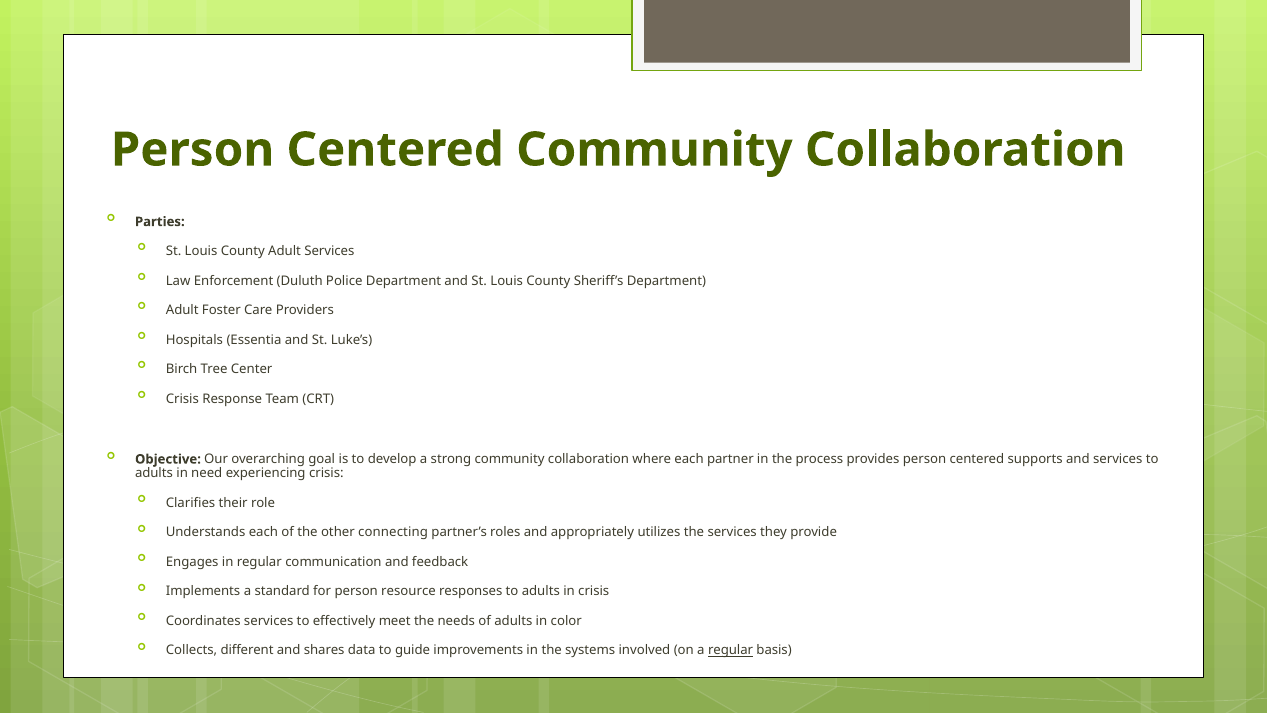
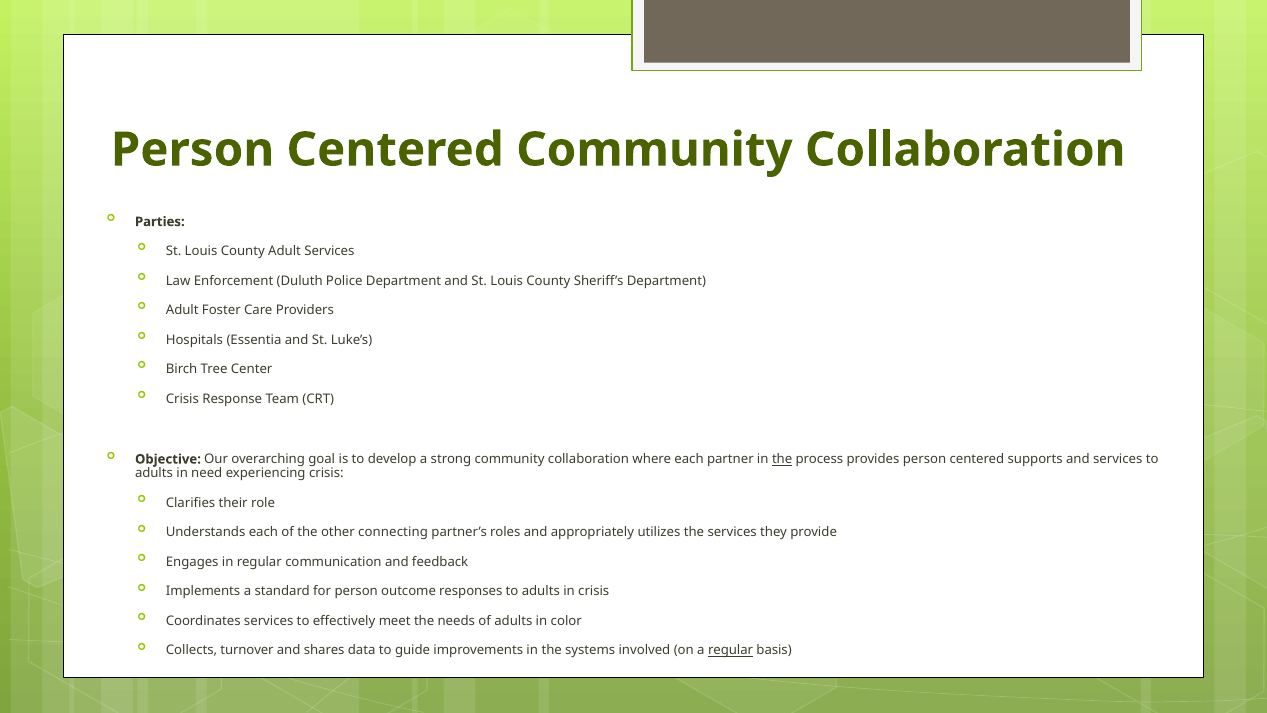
the underline: none -> present (782, 459)
resource: resource -> outcome (409, 591)
different: different -> turnover (247, 650)
